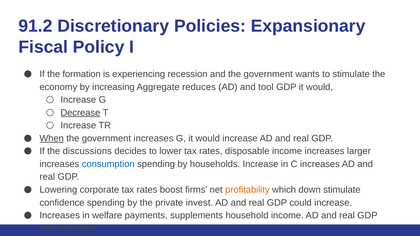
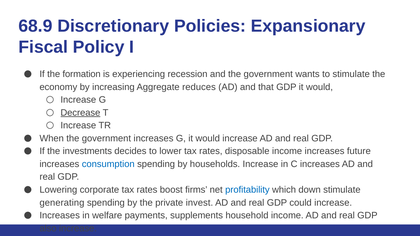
91.2: 91.2 -> 68.9 (36, 26)
tool: tool -> that (266, 87)
When underline: present -> none (52, 138)
discussions: discussions -> investments (87, 151)
larger: larger -> future (359, 151)
profitability colour: orange -> blue (247, 190)
confidence: confidence -> generating (62, 203)
